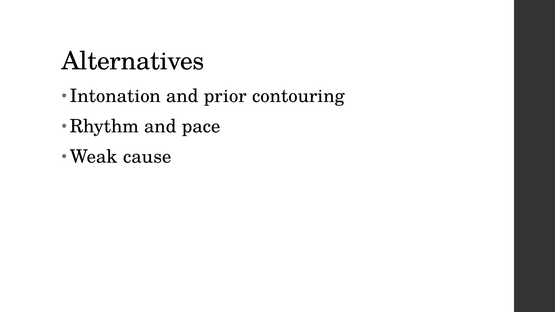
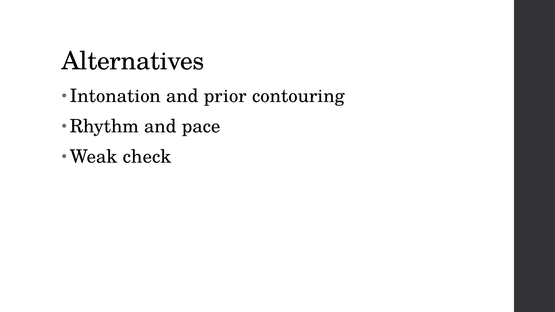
cause: cause -> check (147, 157)
